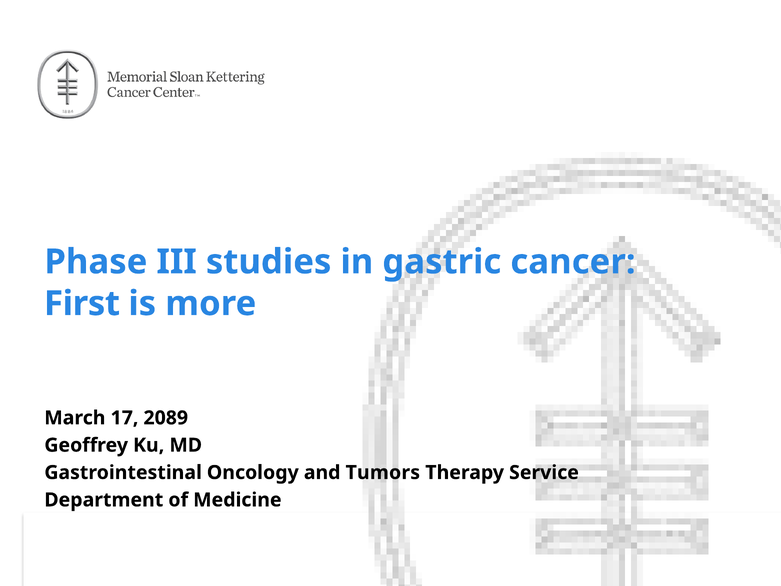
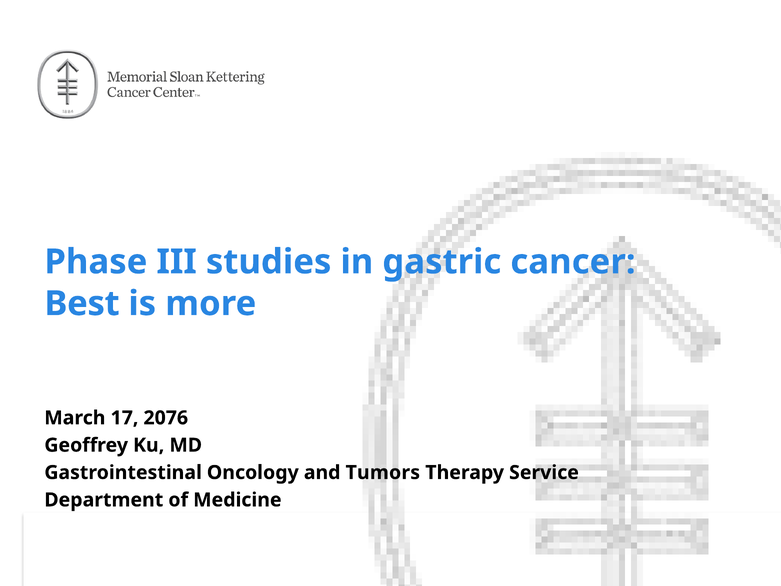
First: First -> Best (82, 303)
2089: 2089 -> 2076 (166, 418)
